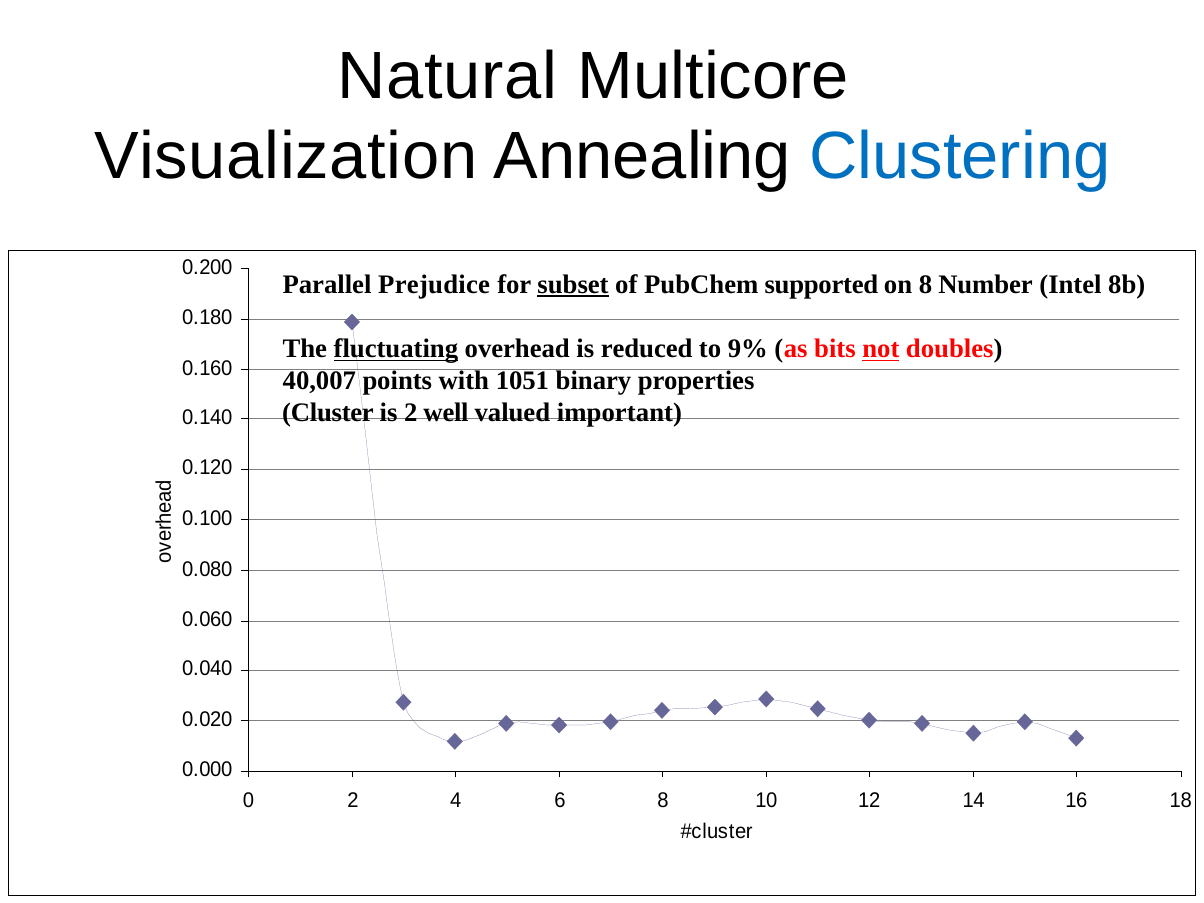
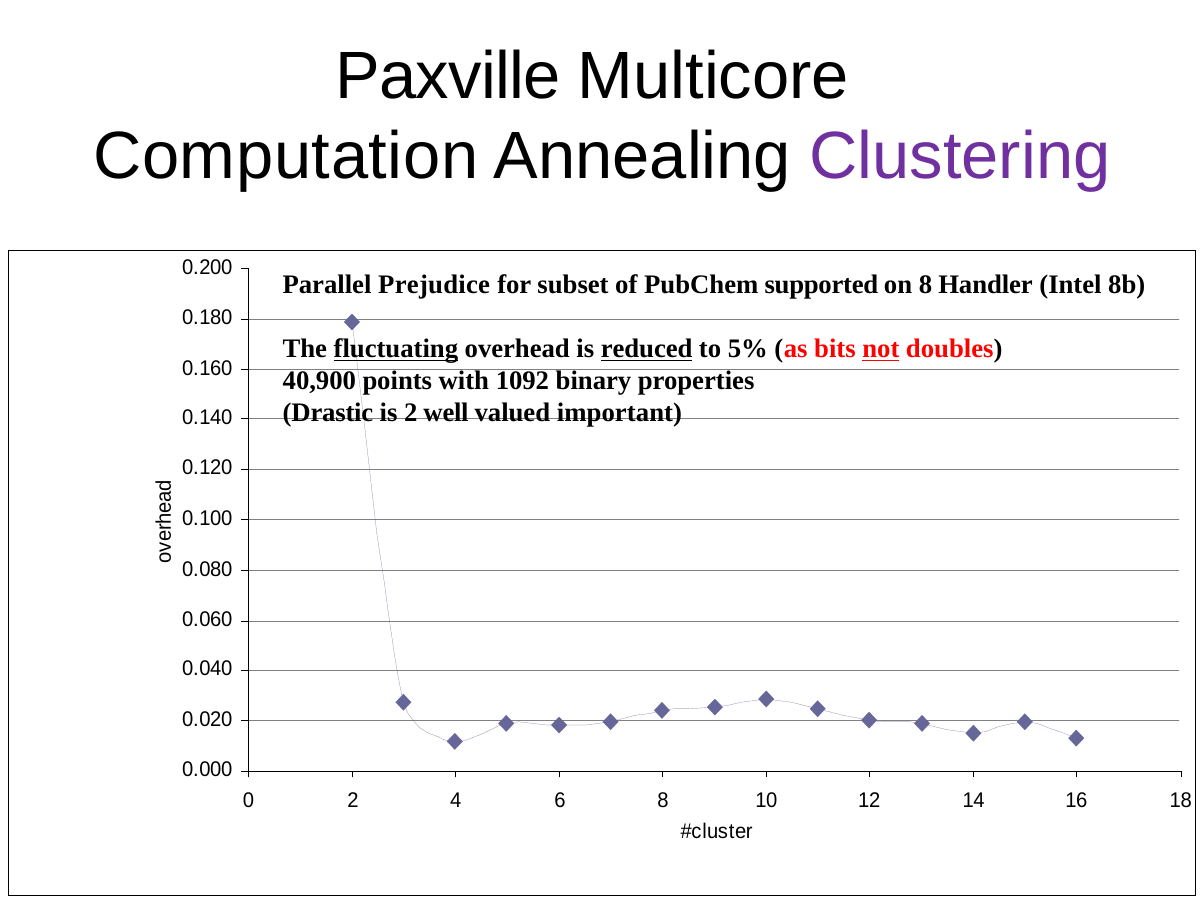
Natural: Natural -> Paxville (448, 76)
Visualization: Visualization -> Computation (286, 156)
Clustering colour: blue -> purple (960, 156)
subset underline: present -> none (573, 285)
8 Number: Number -> Handler (986, 285)
reduced underline: none -> present (647, 349)
9%: 9% -> 5% (748, 349)
40,007: 40,007 -> 40,900 (319, 381)
1051: 1051 -> 1092 (522, 381)
Cluster: Cluster -> Drastic (328, 413)
